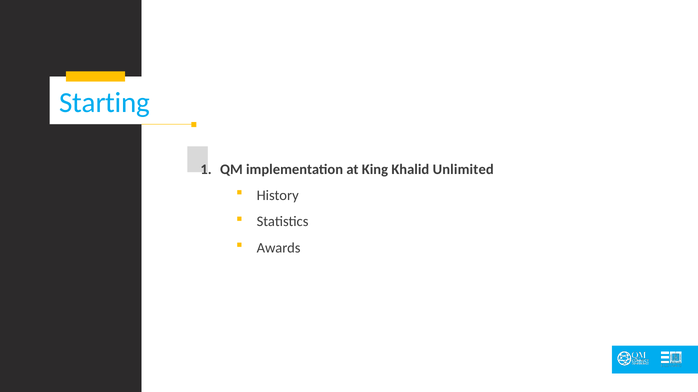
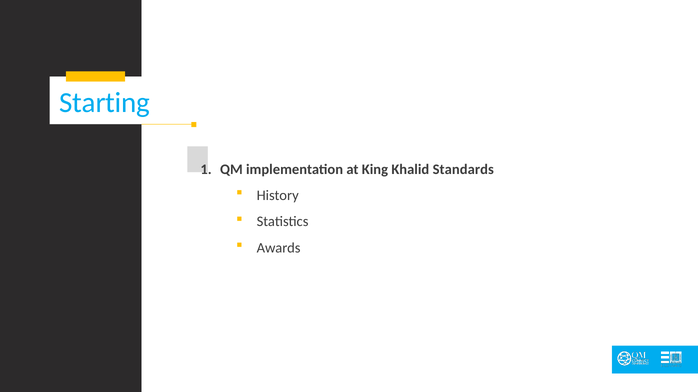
Unlimited: Unlimited -> Standards (463, 170)
